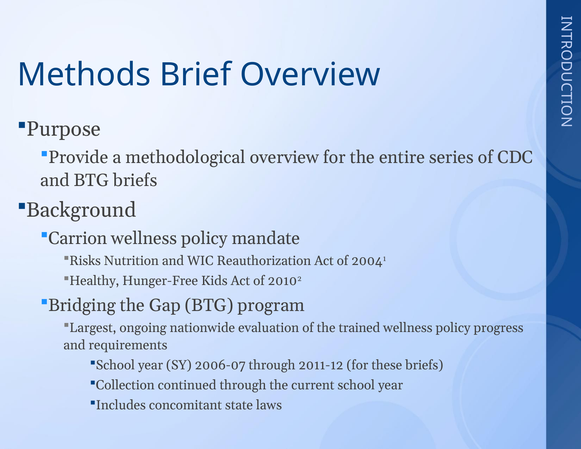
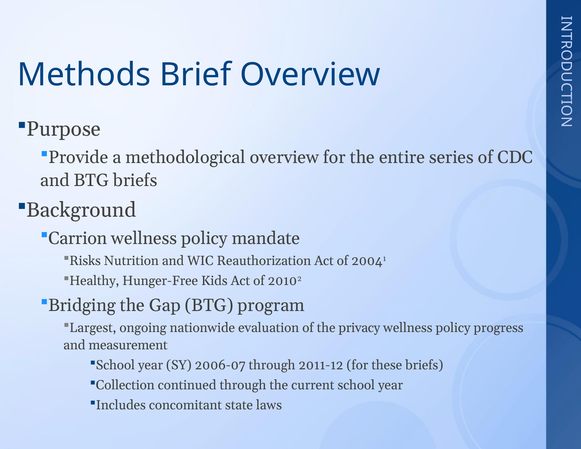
trained: trained -> privacy (359, 328)
requirements: requirements -> measurement (128, 345)
